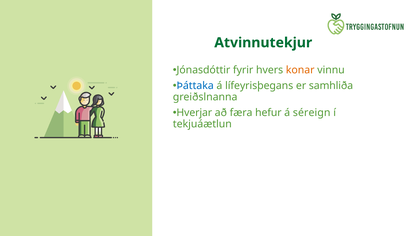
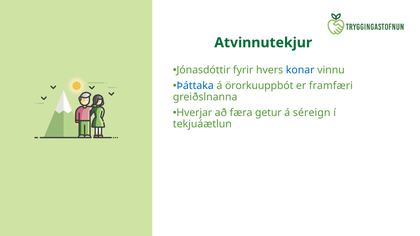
konar colour: orange -> blue (300, 70)
lífeyrisþegans: lífeyrisþegans -> örorkuuppbót (259, 86)
samhliða: samhliða -> framfæri (331, 86)
hefur: hefur -> getur (268, 113)
